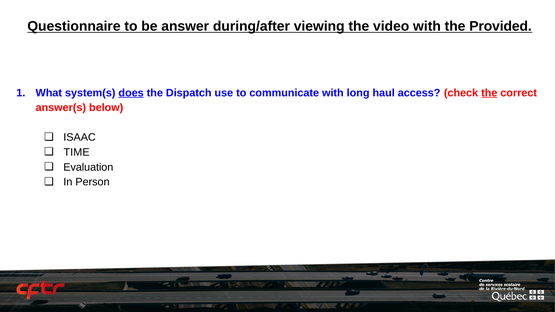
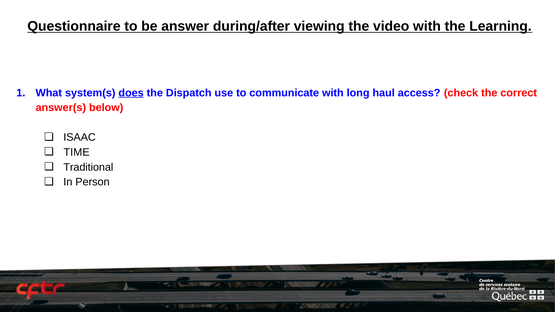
Provided: Provided -> Learning (500, 26)
the underline: present -> none (489, 93)
Evaluation: Evaluation -> Traditional (88, 167)
